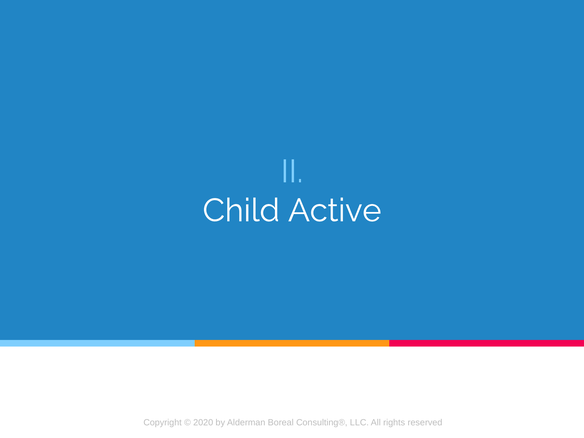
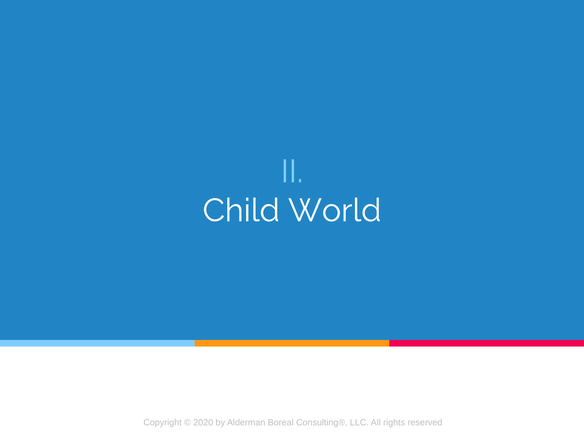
Active: Active -> World (335, 211)
